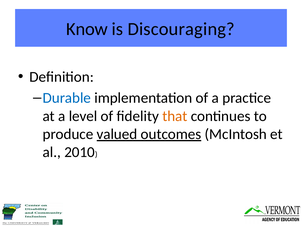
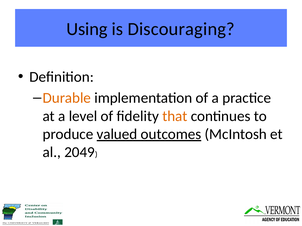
Know: Know -> Using (87, 29)
Durable colour: blue -> orange (67, 98)
2010: 2010 -> 2049 (80, 153)
